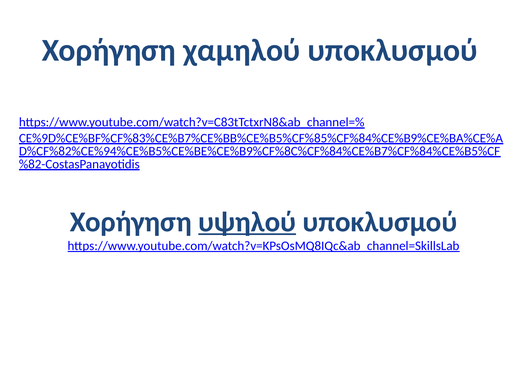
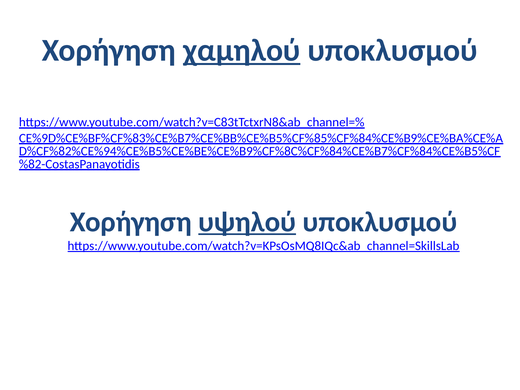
χαμηλού underline: none -> present (242, 50)
